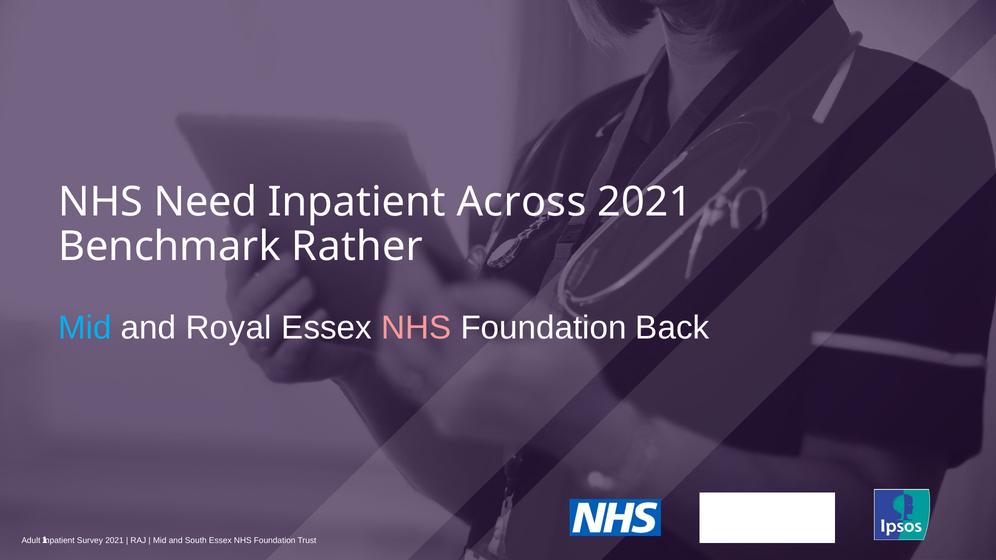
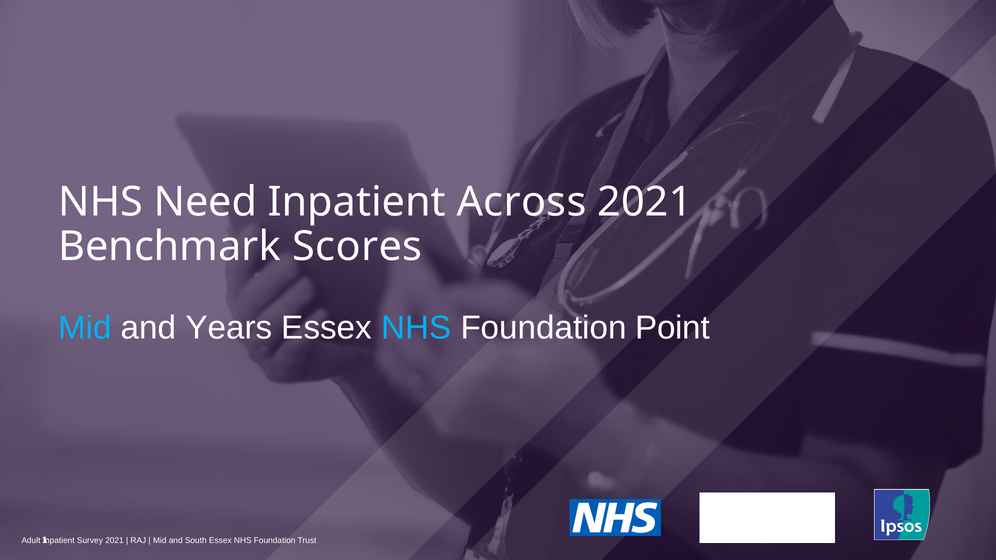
Rather: Rather -> Scores (357, 247)
Royal: Royal -> Years (229, 328)
NHS colour: pink -> light blue (416, 328)
Back: Back -> Point (673, 328)
